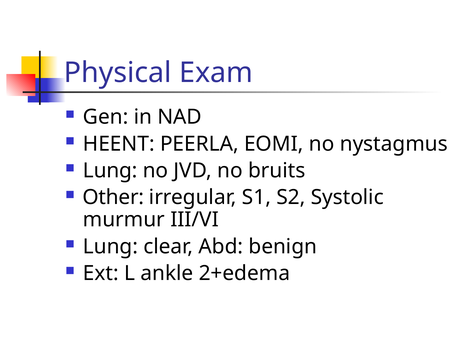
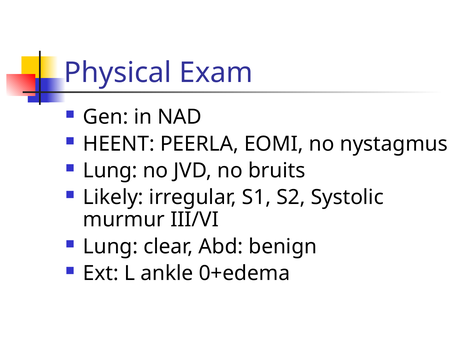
Other: Other -> Likely (113, 197)
2+edema: 2+edema -> 0+edema (244, 273)
